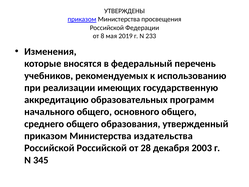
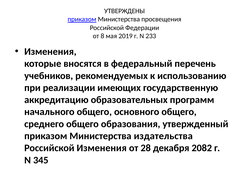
Российской Российской: Российской -> Изменения (102, 148)
2003: 2003 -> 2082 (202, 148)
